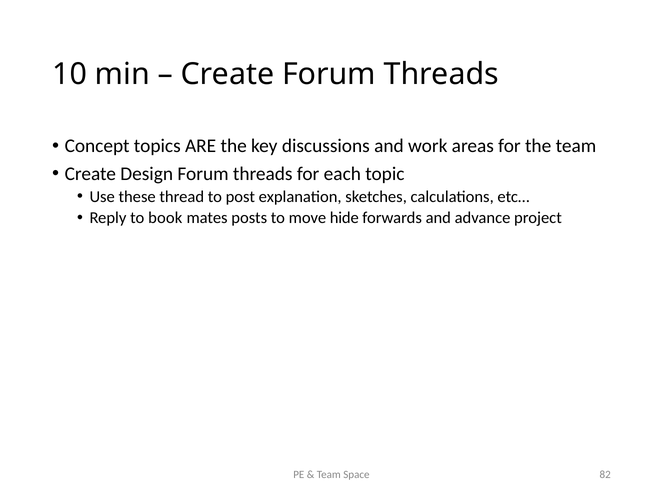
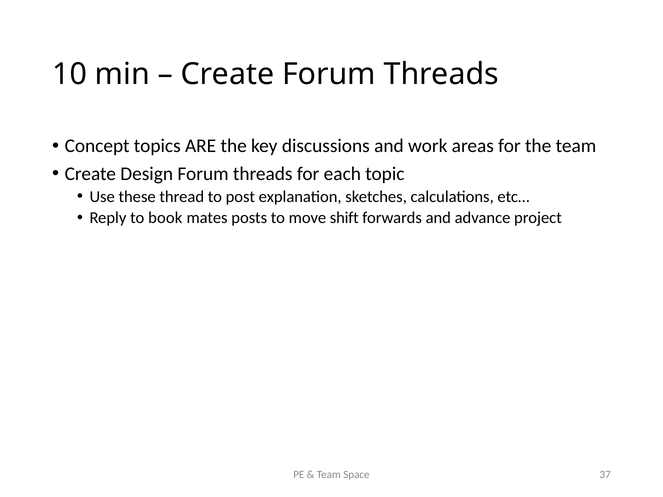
hide: hide -> shift (344, 218)
82: 82 -> 37 (605, 475)
